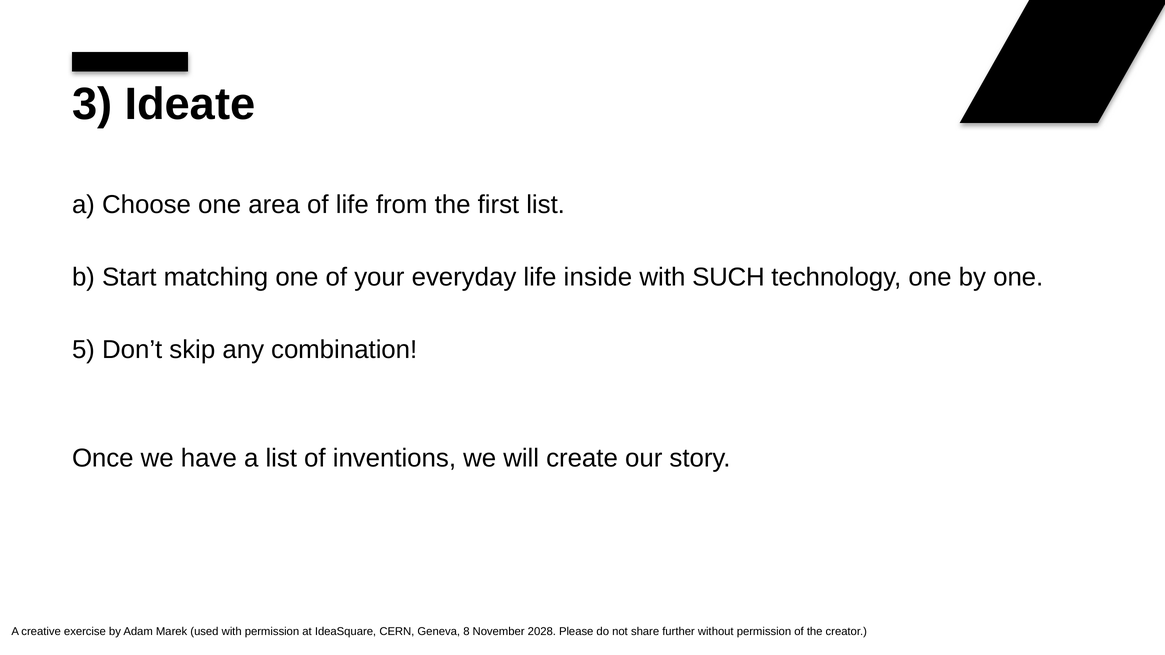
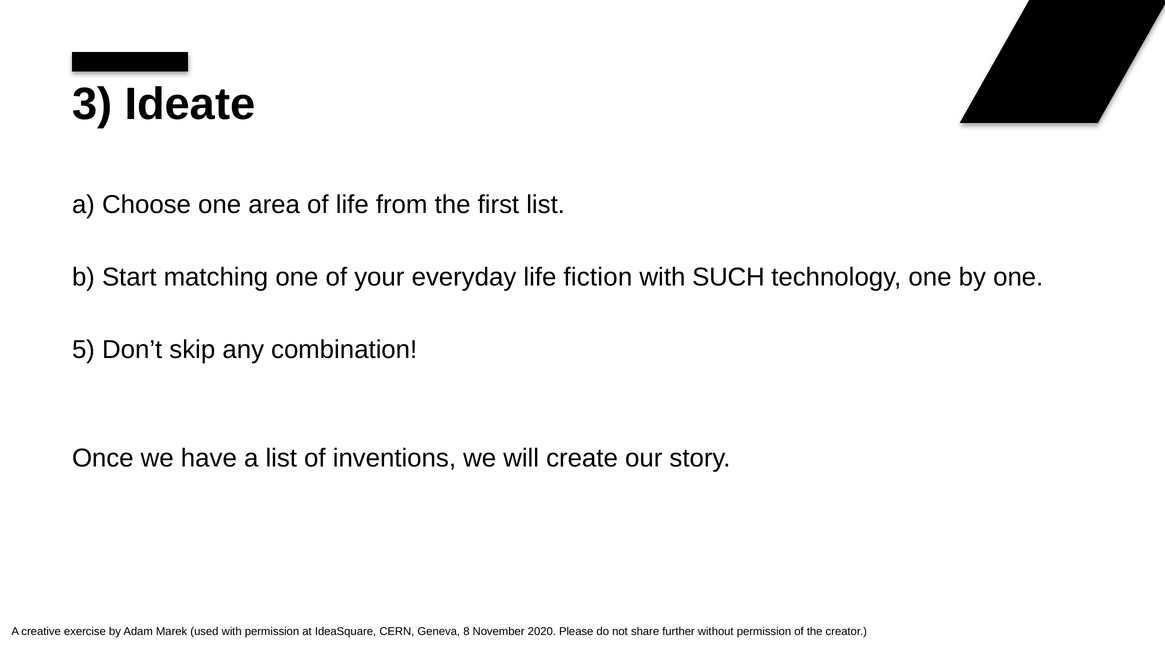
inside: inside -> fiction (598, 277)
2028: 2028 -> 2020 (542, 632)
